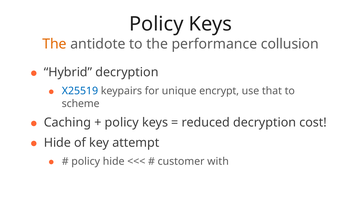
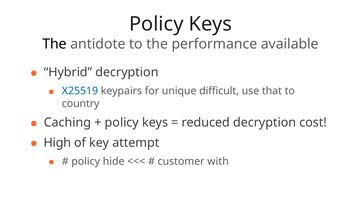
The colour: orange -> black (54, 44)
collusion: collusion -> available (290, 44)
encrypt: encrypt -> difficult (219, 91)
scheme: scheme -> country (81, 104)
Hide: Hide -> High (57, 143)
